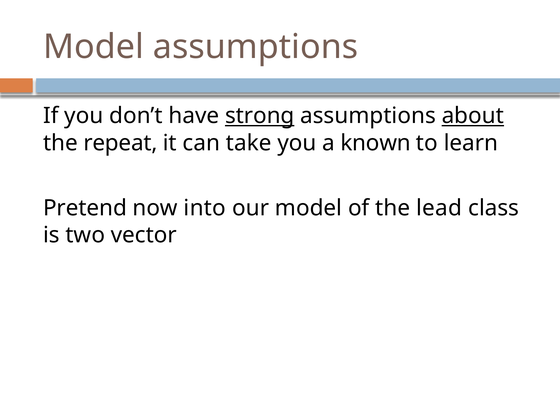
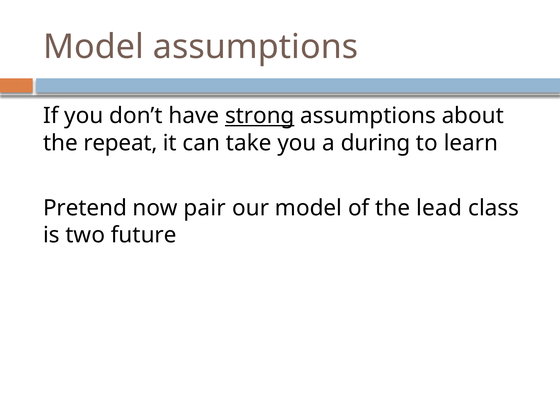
about underline: present -> none (473, 116)
known: known -> during (376, 143)
into: into -> pair (205, 208)
vector: vector -> future (144, 235)
